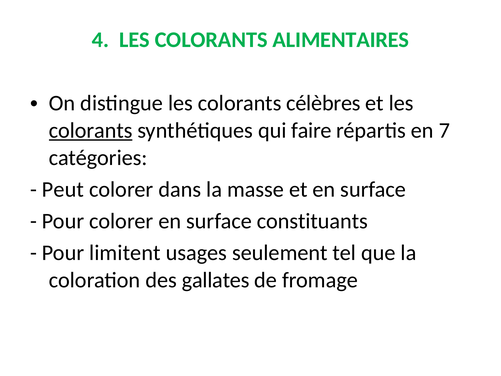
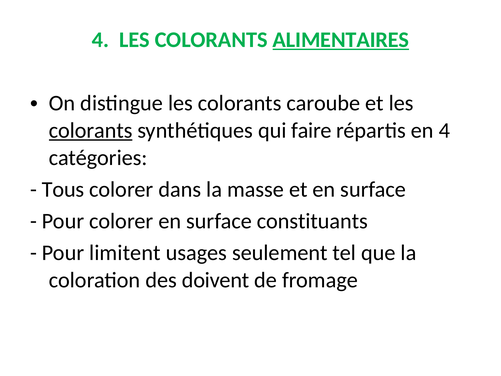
ALIMENTAIRES underline: none -> present (341, 40)
célèbres: célèbres -> caroube (323, 103)
en 7: 7 -> 4 (444, 130)
Peut: Peut -> Tous (63, 189)
gallates: gallates -> doivent (216, 280)
